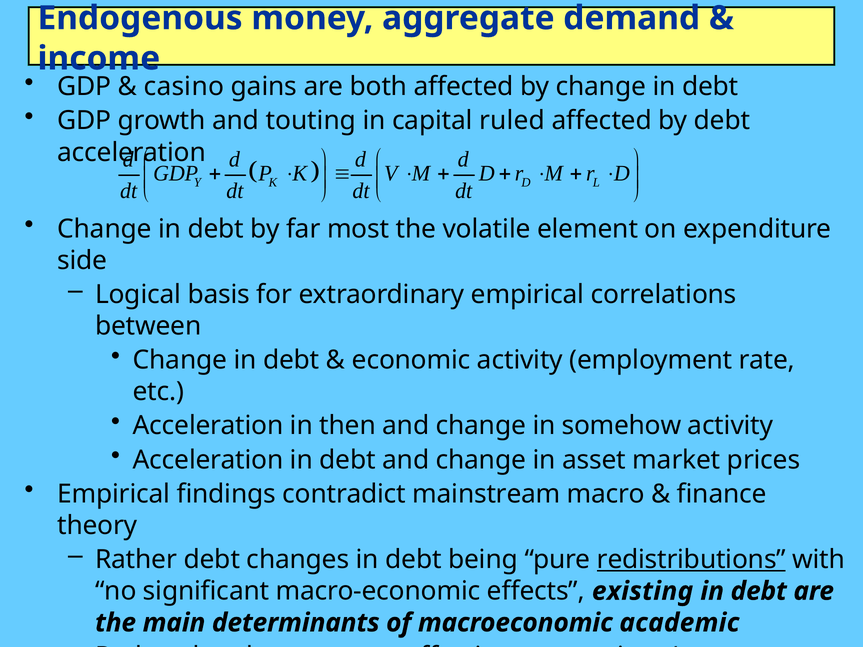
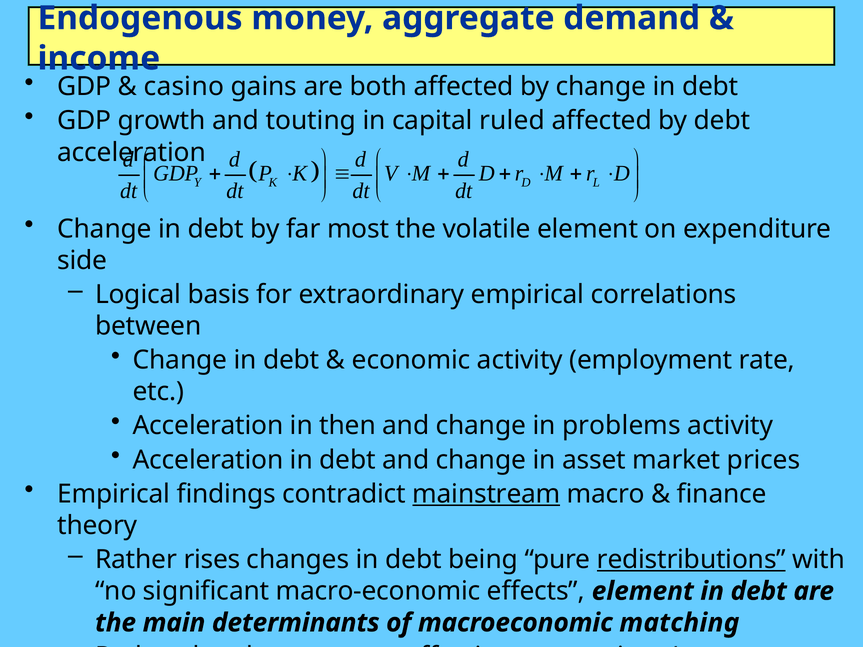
somehow: somehow -> problems (621, 426)
mainstream underline: none -> present (486, 494)
Rather debt: debt -> rises (212, 560)
effects existing: existing -> element (643, 591)
academic: academic -> matching (679, 623)
